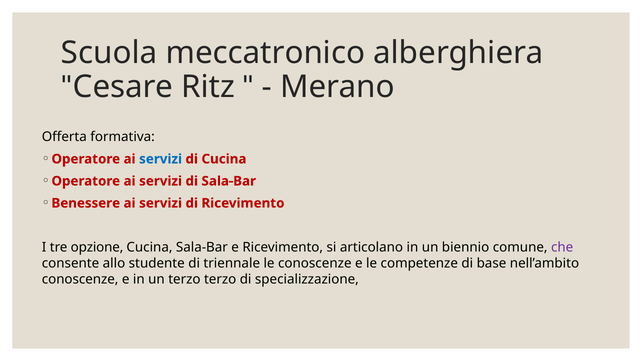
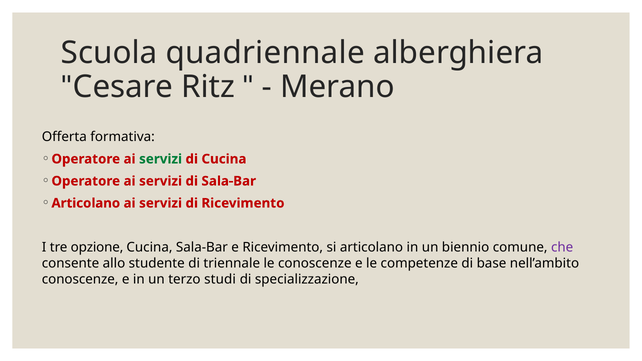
meccatronico: meccatronico -> quadriennale (265, 53)
servizi colour: blue -> green (161, 159)
Benessere: Benessere -> Articolano (86, 203)
terzo terzo: terzo -> studi (220, 280)
